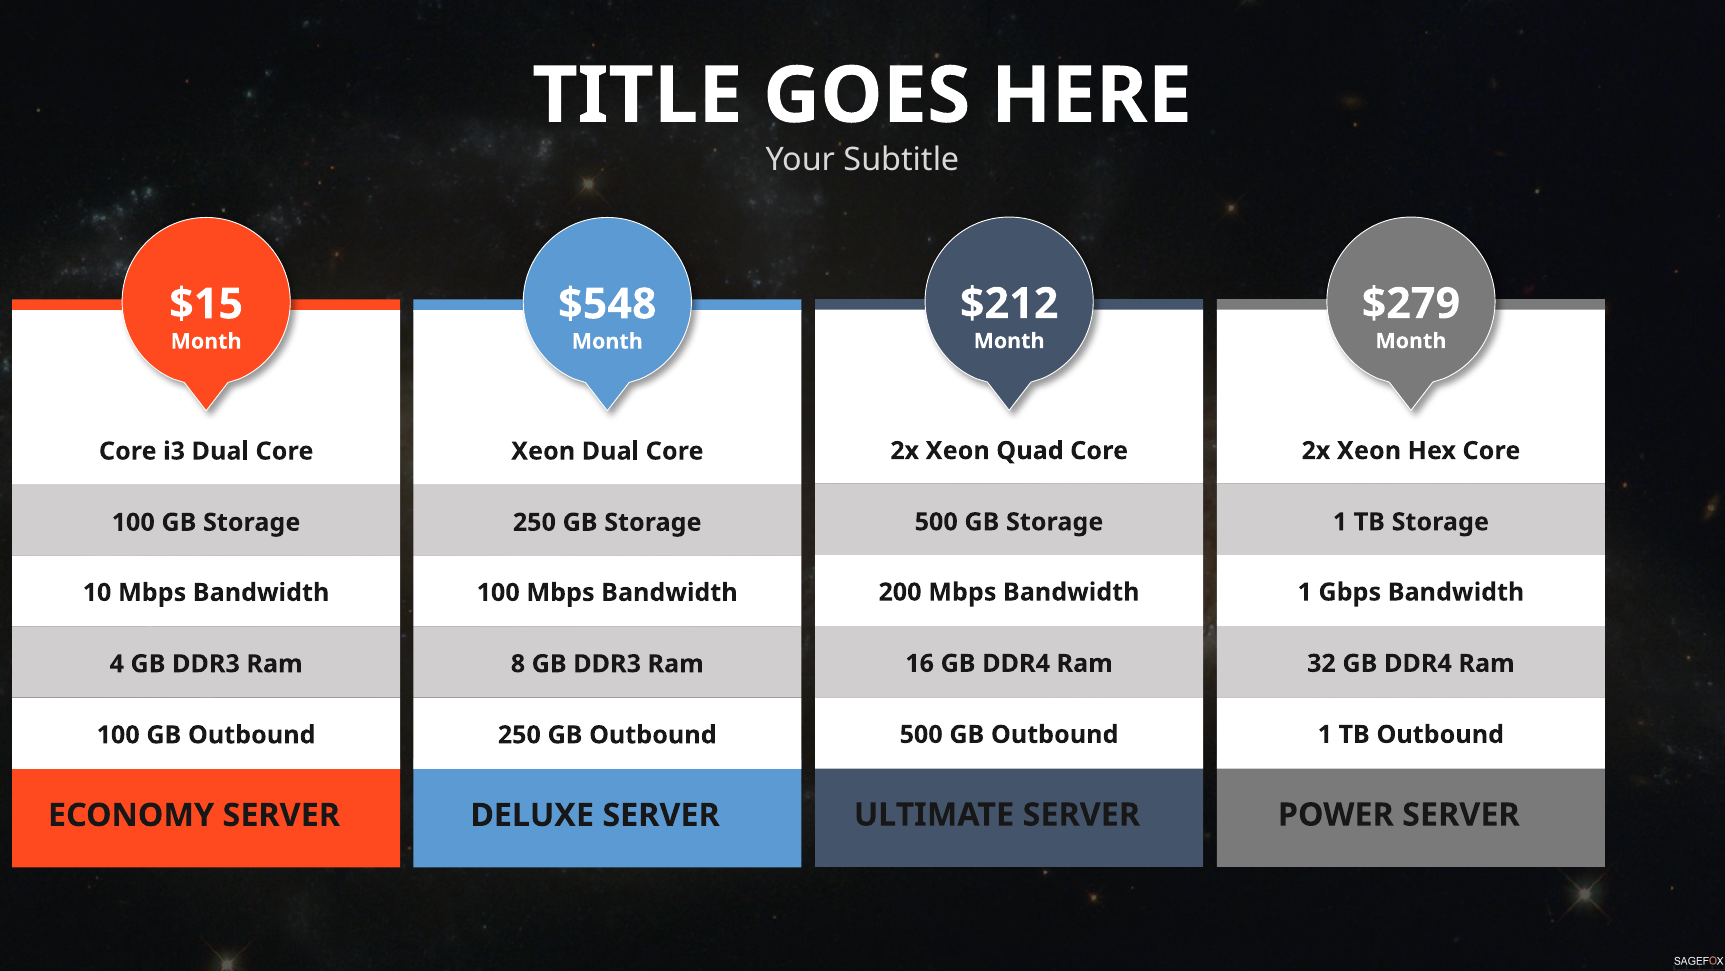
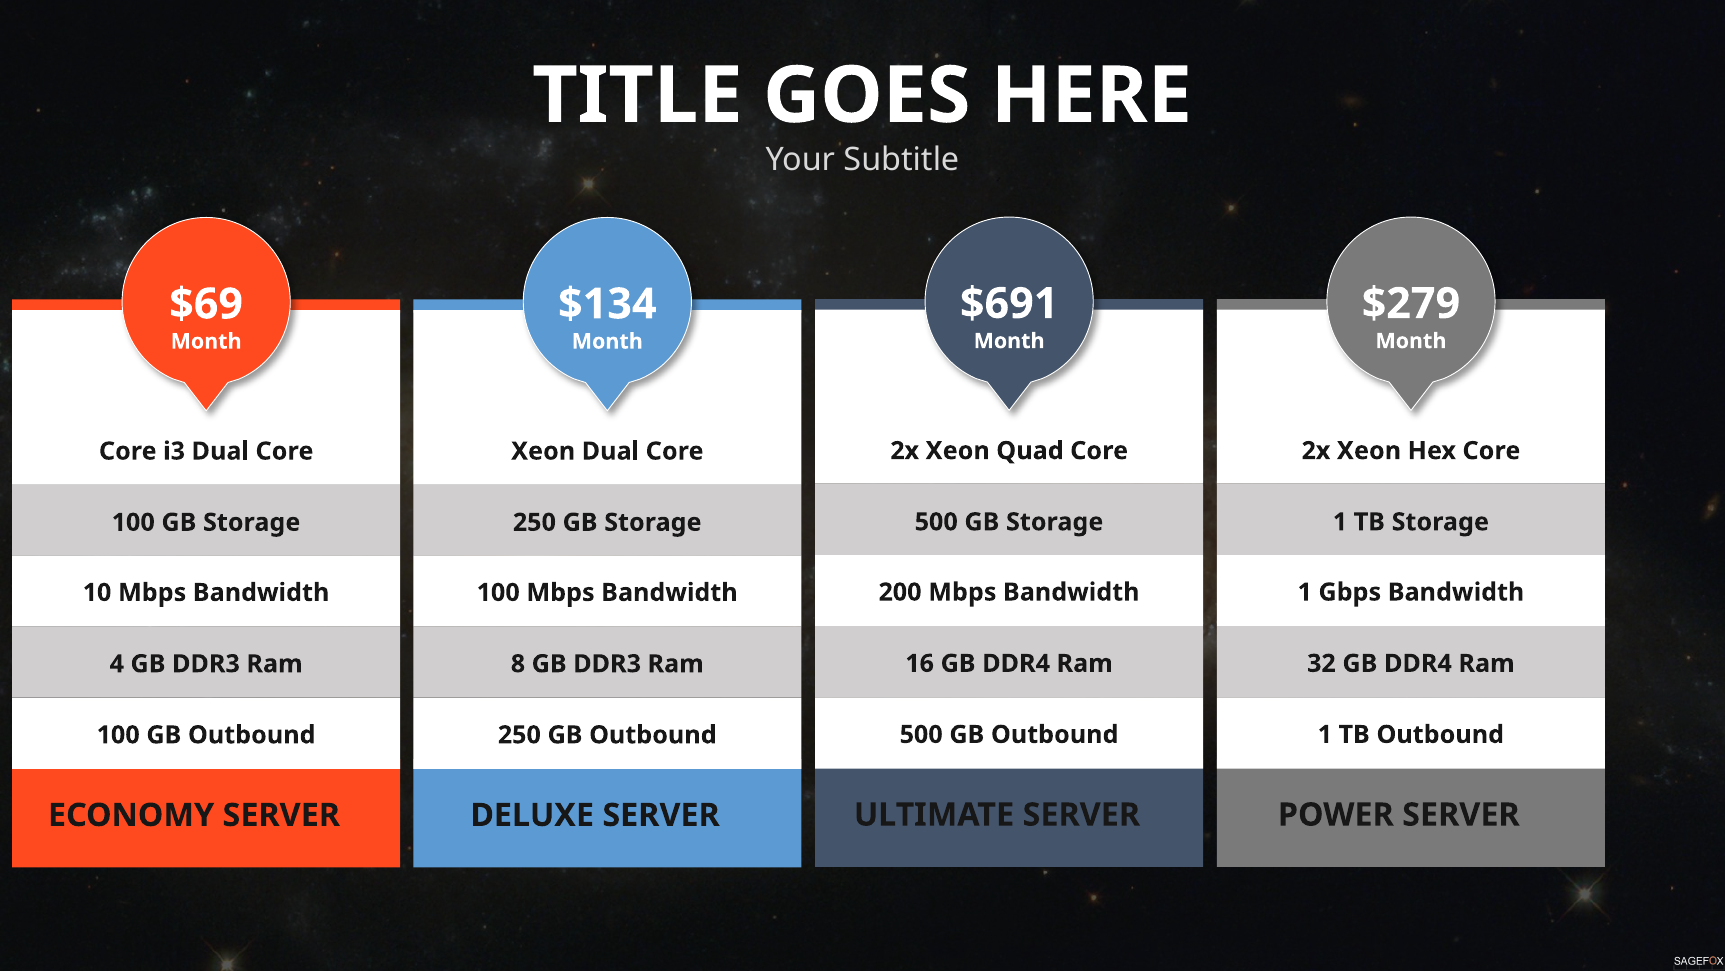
$212: $212 -> $691 (1009, 304)
$15: $15 -> $69 (206, 304)
$548: $548 -> $134 (607, 304)
